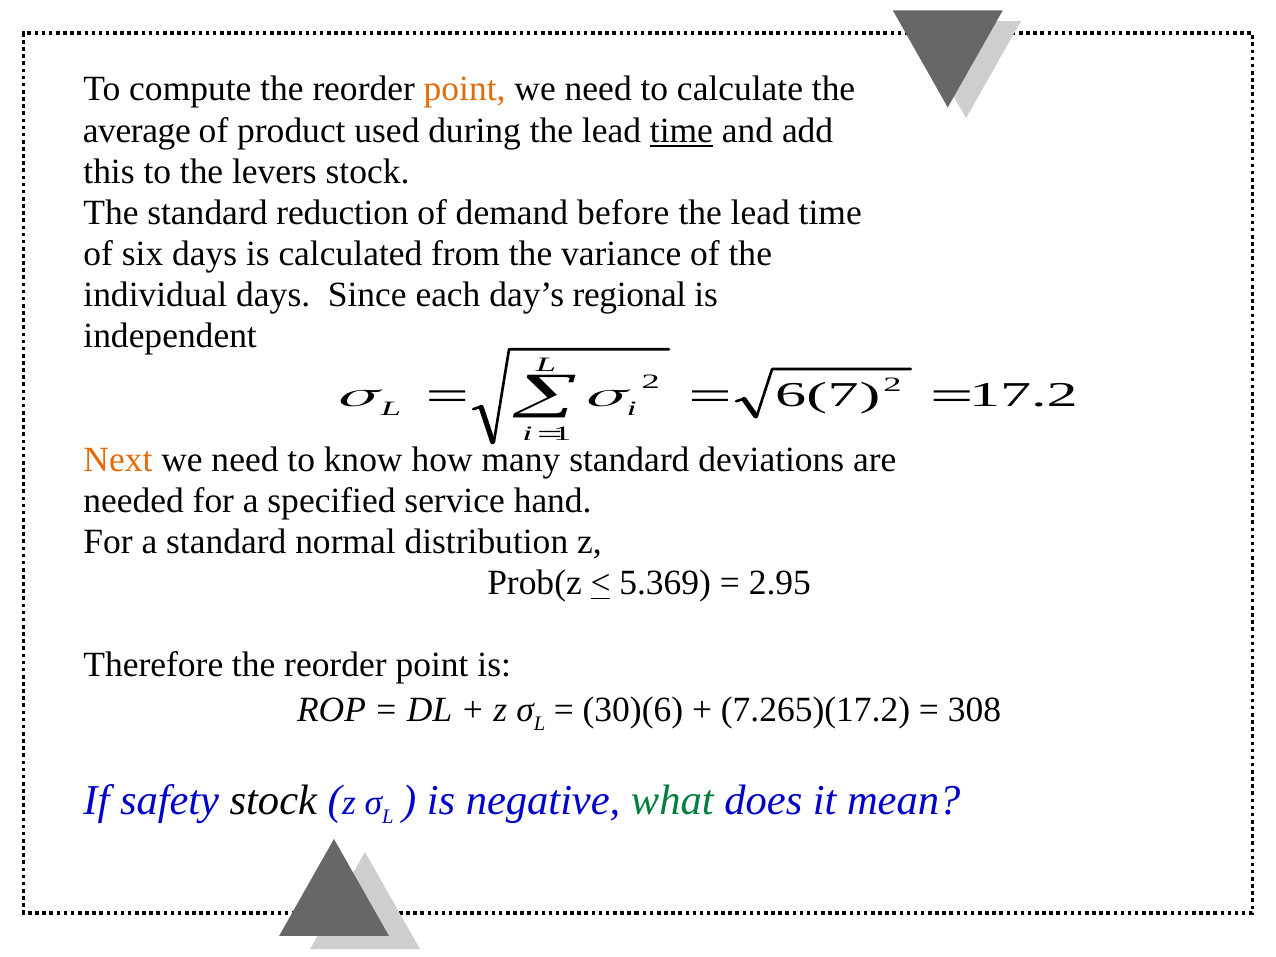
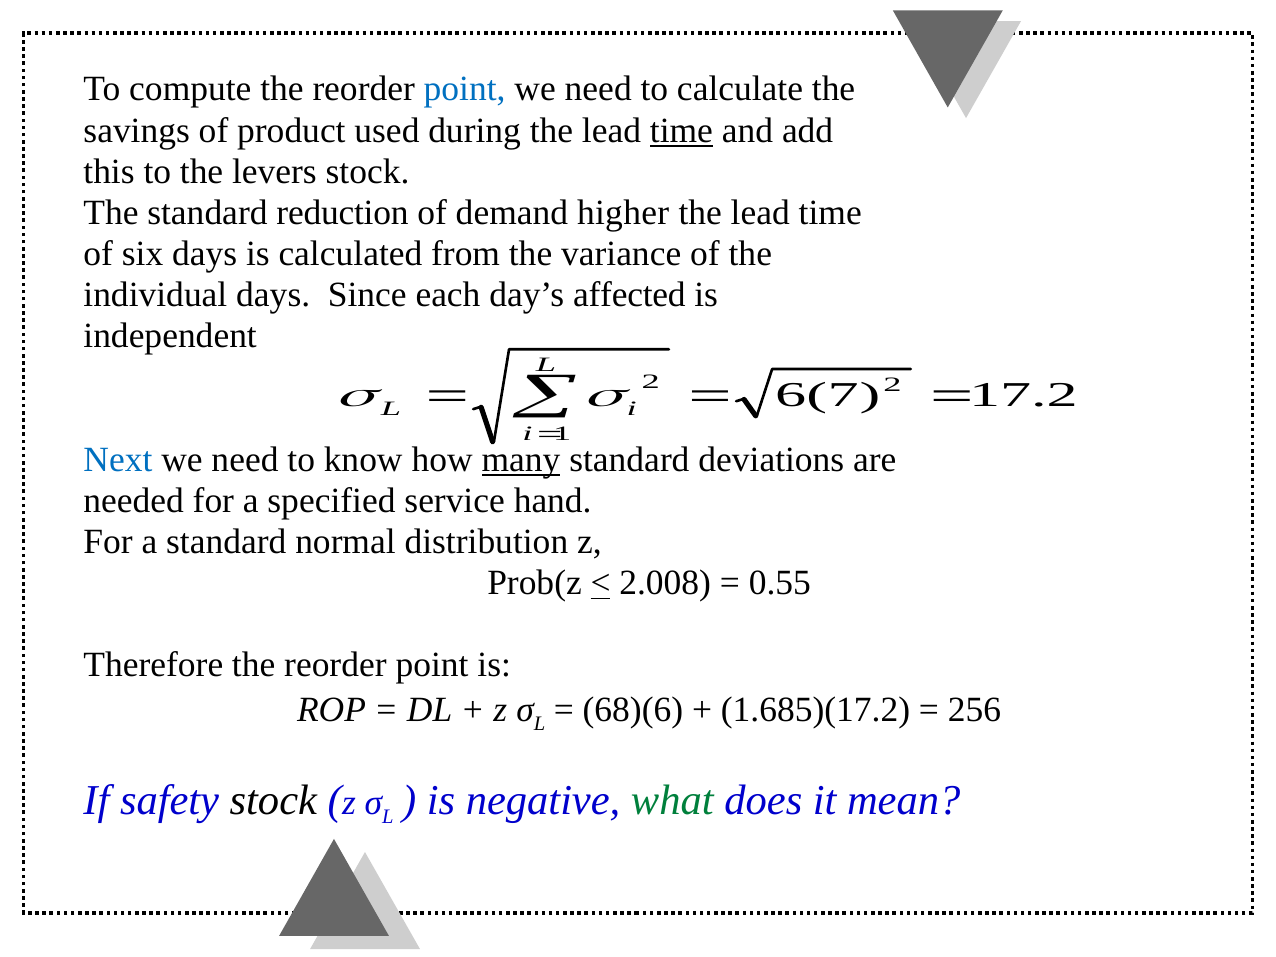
point colour: orange -> blue (465, 89)
average: average -> savings (137, 130)
before: before -> higher (623, 213)
regional: regional -> affected (629, 295)
Next colour: orange -> blue (118, 459)
many underline: none -> present (521, 459)
5.369: 5.369 -> 2.008 (665, 583)
2.95: 2.95 -> 0.55 (780, 583)
30)(6: 30)(6 -> 68)(6 (633, 710)
7.265)(17.2: 7.265)(17.2 -> 1.685)(17.2 (816, 710)
308: 308 -> 256 (974, 710)
